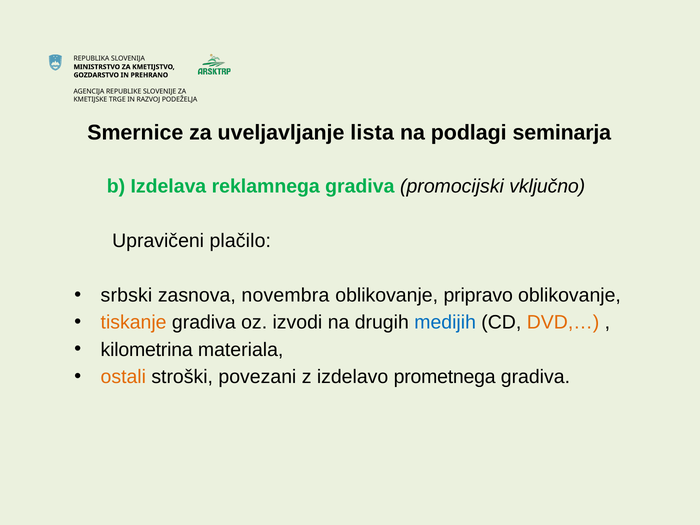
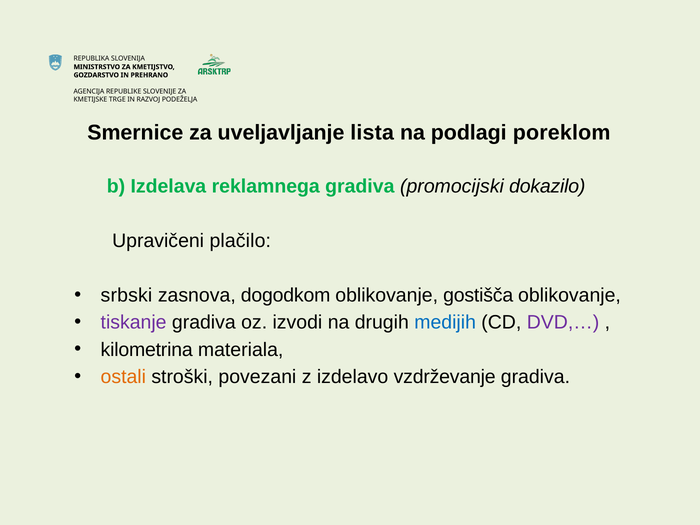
seminarja: seminarja -> poreklom (562, 133)
vključno: vključno -> dokazilo (547, 186)
novembra: novembra -> dogodkom (286, 295)
pripravo: pripravo -> gostišča (478, 295)
tiskanje colour: orange -> purple (134, 322)
DVD,… colour: orange -> purple (563, 322)
prometnega: prometnega -> vzdrževanje (445, 377)
